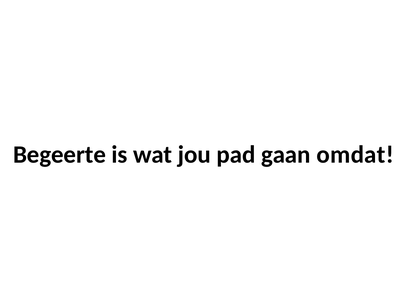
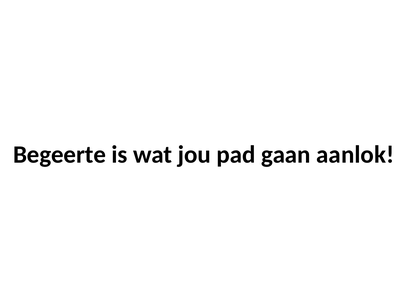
omdat: omdat -> aanlok (355, 155)
